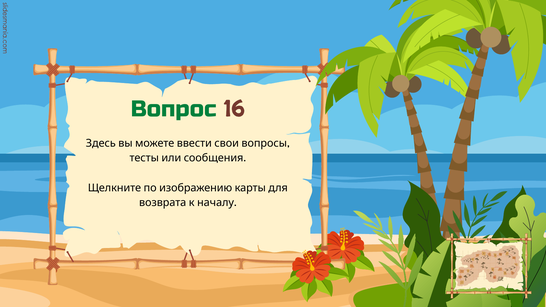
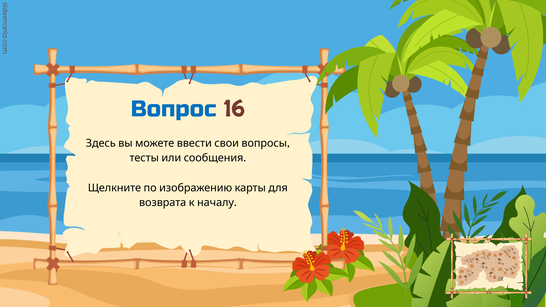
Вопрос colour: green -> blue (174, 109)
